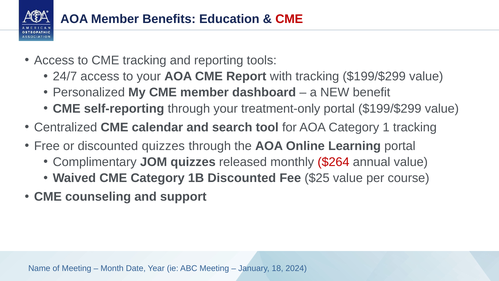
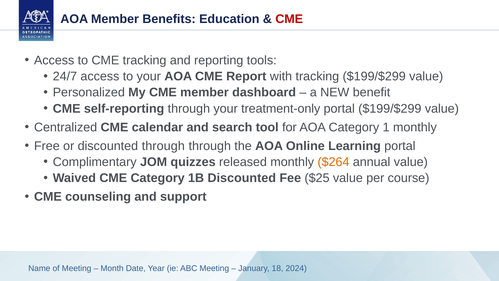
1 tracking: tracking -> monthly (415, 127)
discounted quizzes: quizzes -> through (163, 146)
$264 colour: red -> orange (333, 162)
